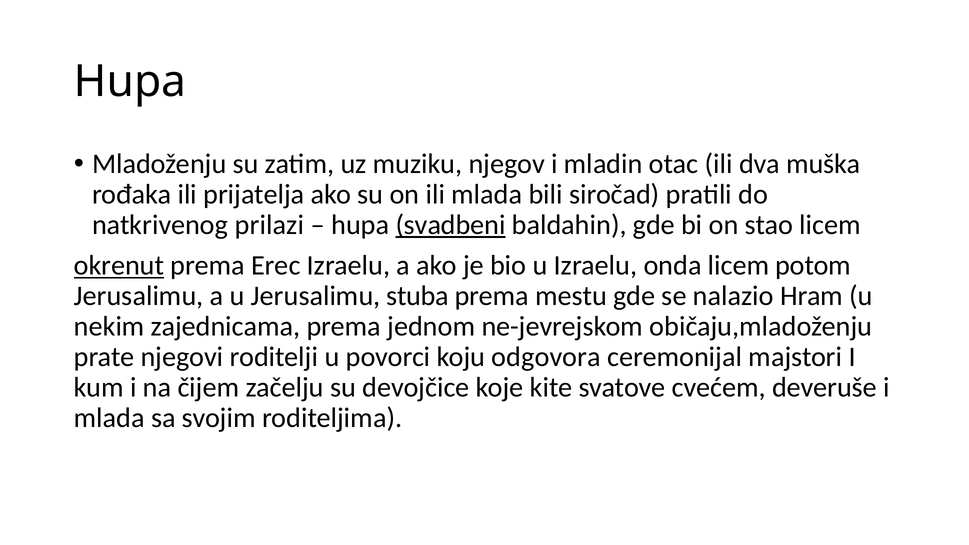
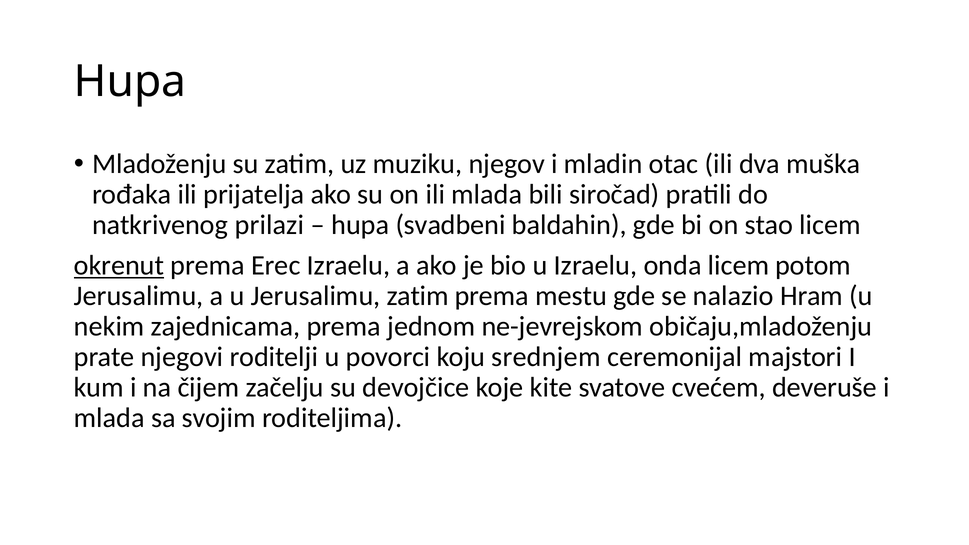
svadbeni underline: present -> none (451, 225)
Jerusalimu stuba: stuba -> zatim (418, 296)
odgovora: odgovora -> srednjem (546, 357)
